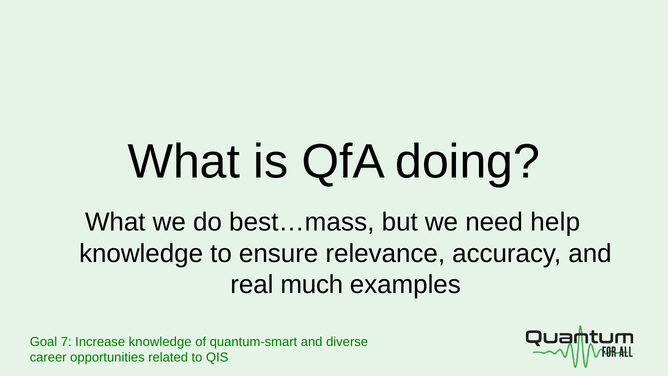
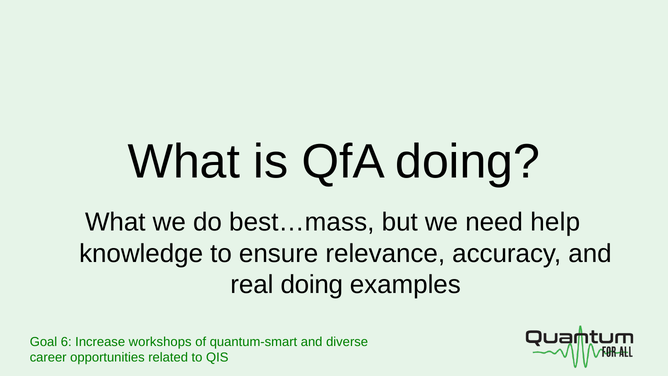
real much: much -> doing (312, 285)
7: 7 -> 6 (66, 342)
Increase knowledge: knowledge -> workshops (160, 342)
